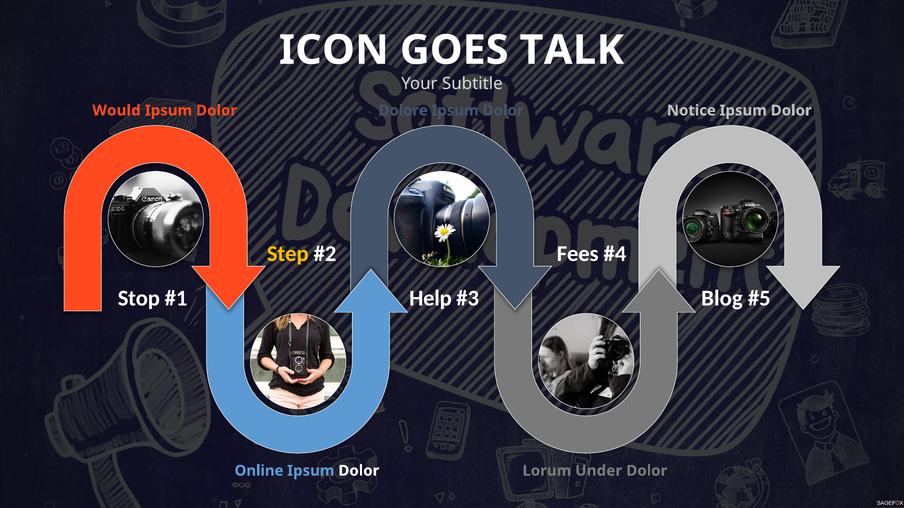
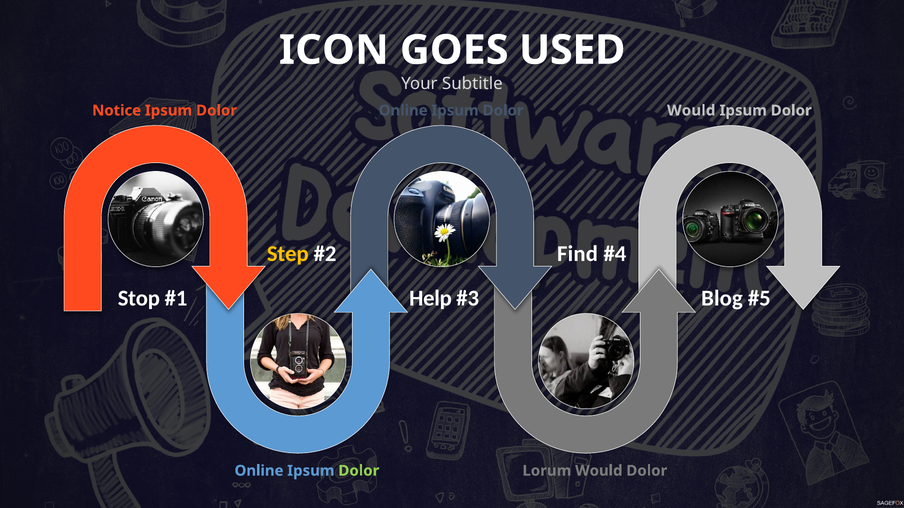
TALK: TALK -> USED (572, 50)
Would: Would -> Notice (117, 111)
Dolore: Dolore -> Online (403, 111)
Dolor Notice: Notice -> Would (691, 111)
Fees: Fees -> Find (578, 254)
Dolor colour: white -> light green (359, 471)
Lorum Under: Under -> Would (599, 471)
